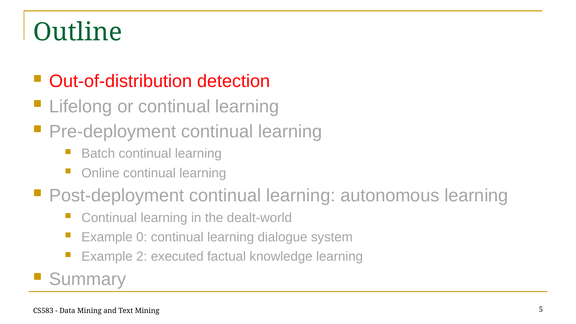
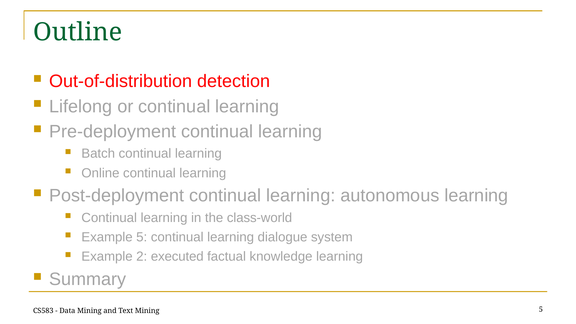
dealt-world: dealt-world -> class-world (260, 218)
Example 0: 0 -> 5 (142, 237)
